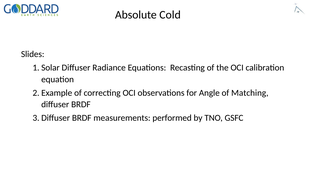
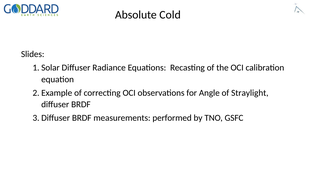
Matching: Matching -> Straylight (250, 93)
